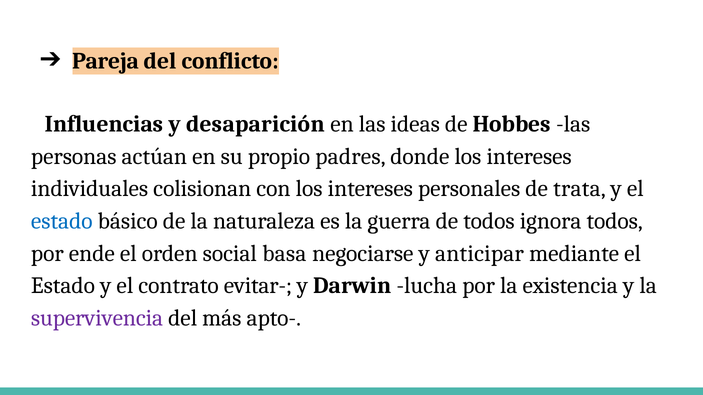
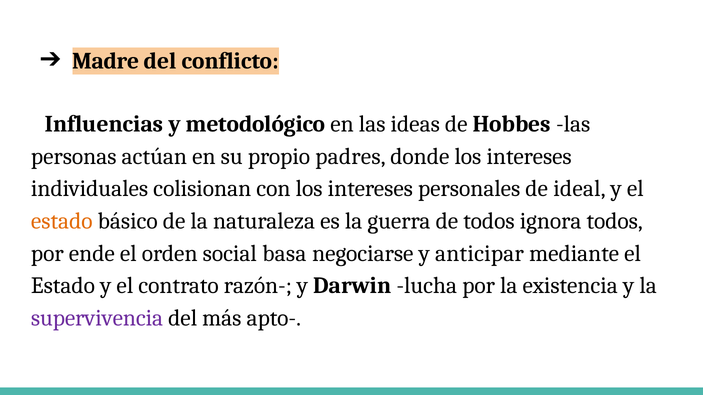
Pareja: Pareja -> Madre (106, 61)
desaparición: desaparición -> metodológico (256, 124)
trata: trata -> ideal (579, 189)
estado colour: blue -> orange (62, 221)
evitar-: evitar- -> razón- (258, 286)
